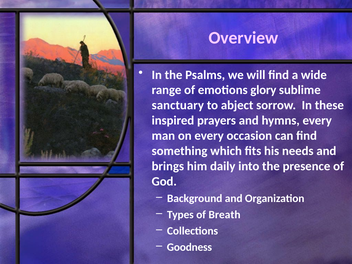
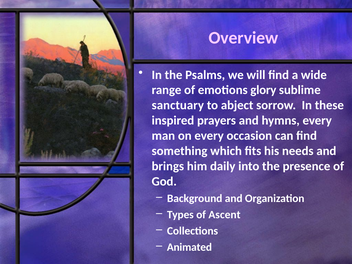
Breath: Breath -> Ascent (225, 215)
Goodness: Goodness -> Animated (189, 247)
